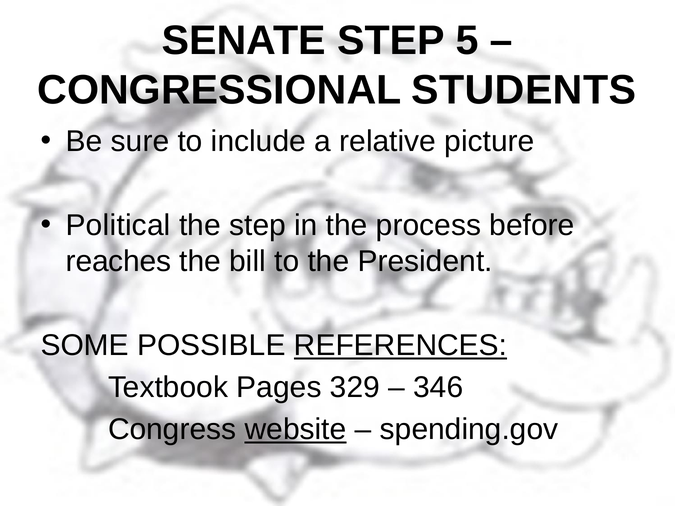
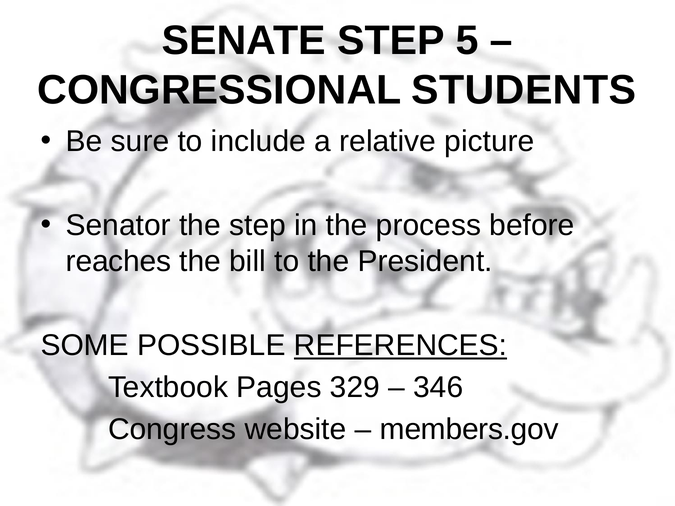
Political: Political -> Senator (118, 226)
website underline: present -> none (296, 430)
spending.gov: spending.gov -> members.gov (469, 430)
